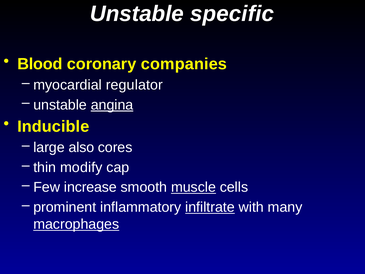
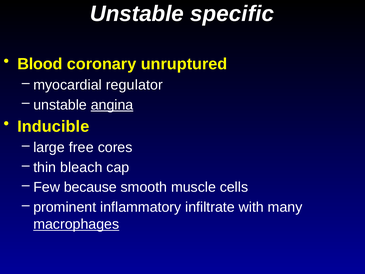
companies: companies -> unruptured (184, 64)
also: also -> free (81, 147)
modify: modify -> bleach (81, 167)
increase: increase -> because (90, 187)
muscle underline: present -> none (193, 187)
infiltrate underline: present -> none (210, 207)
